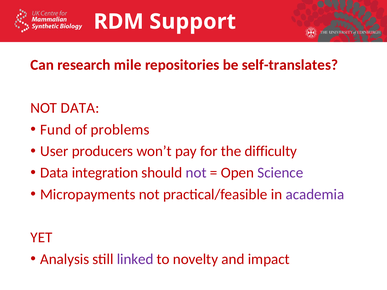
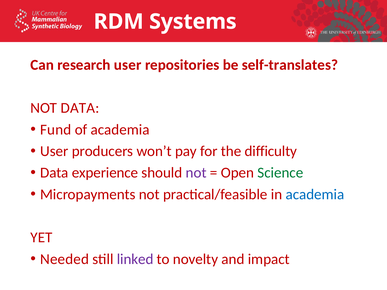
Support: Support -> Systems (193, 22)
research mile: mile -> user (128, 65)
of problems: problems -> academia (120, 130)
integration: integration -> experience (105, 173)
Science colour: purple -> green (280, 173)
academia colour: purple -> blue (315, 194)
Analysis: Analysis -> Needed (65, 259)
